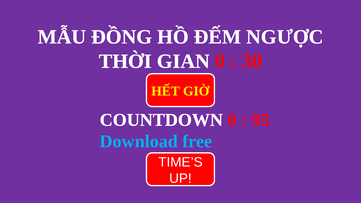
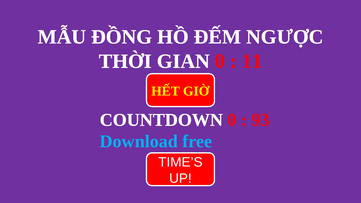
30: 30 -> 11 (252, 61)
95: 95 -> 93 (261, 120)
